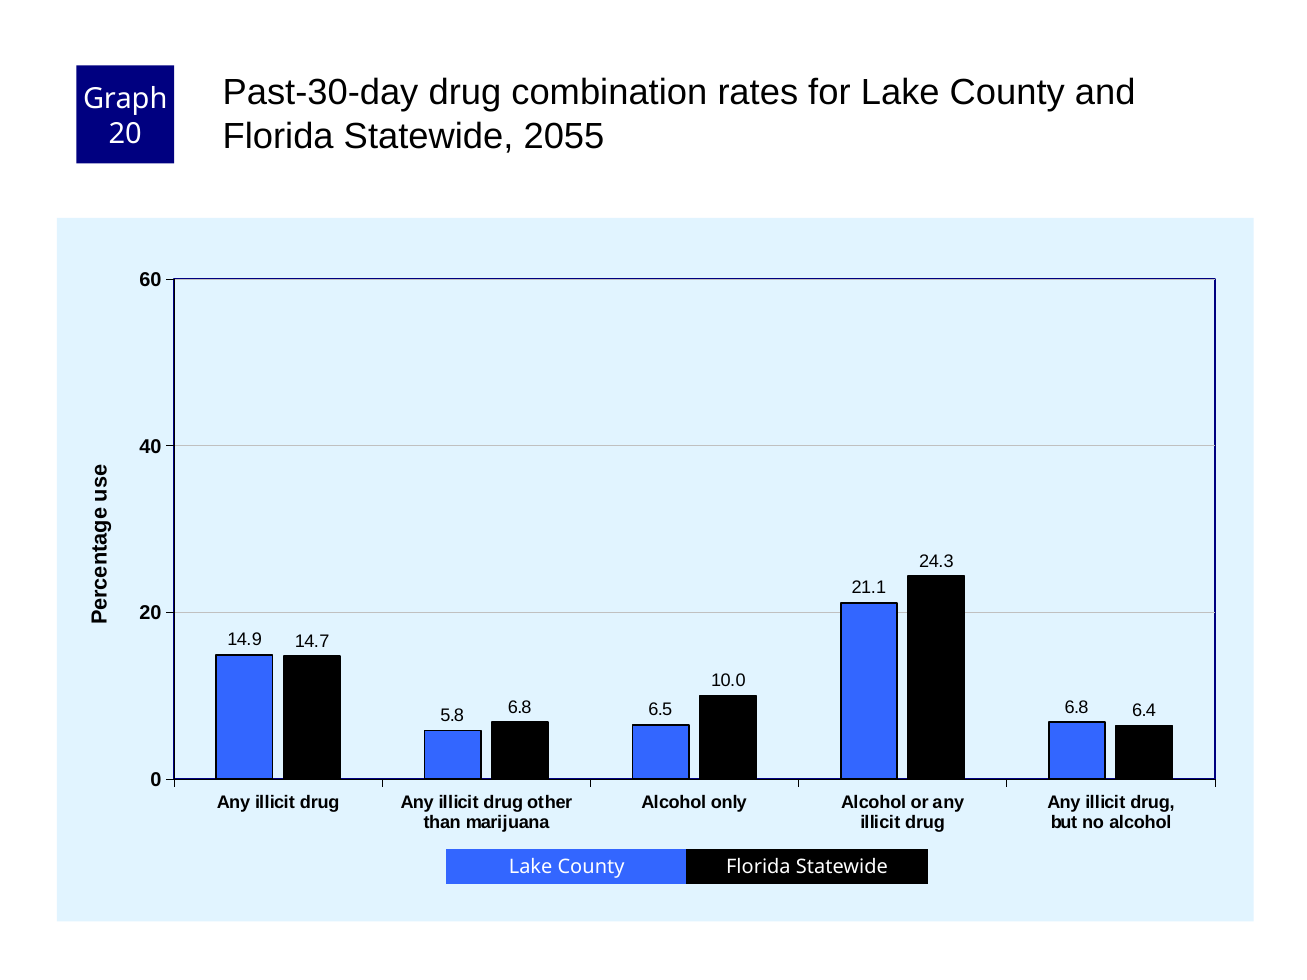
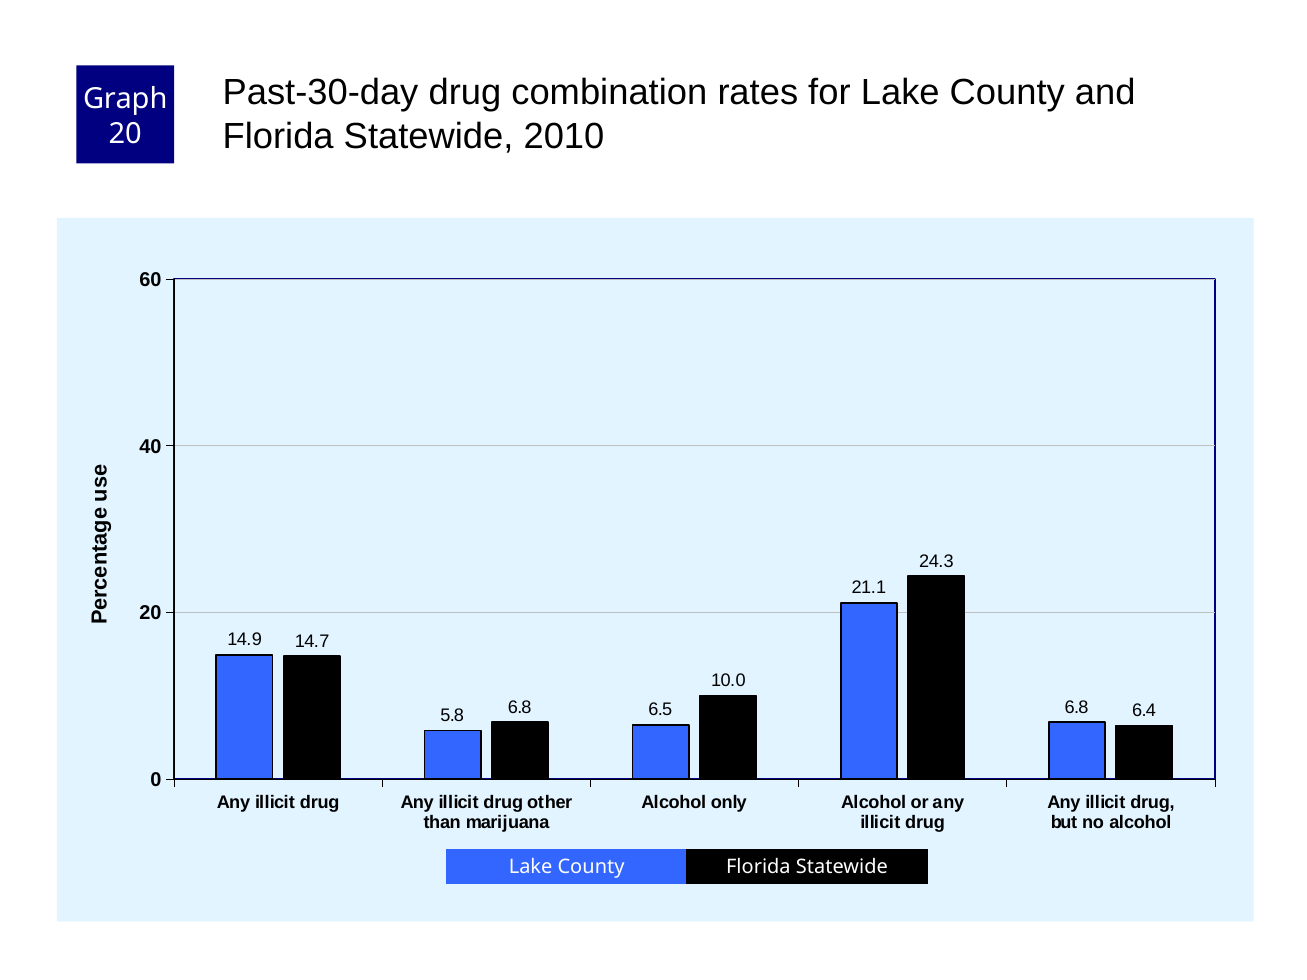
2055: 2055 -> 2010 (564, 137)
